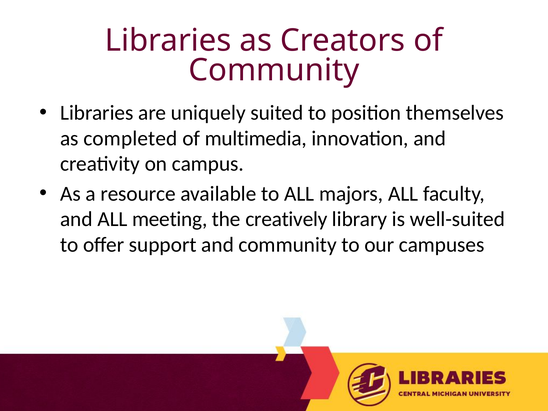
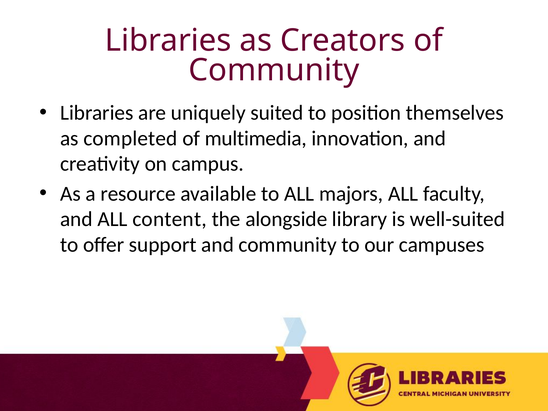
meeting: meeting -> content (170, 219)
creatively: creatively -> alongside (286, 219)
